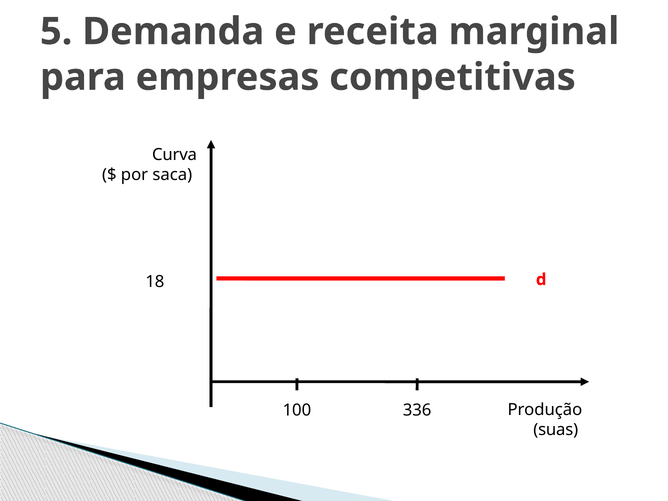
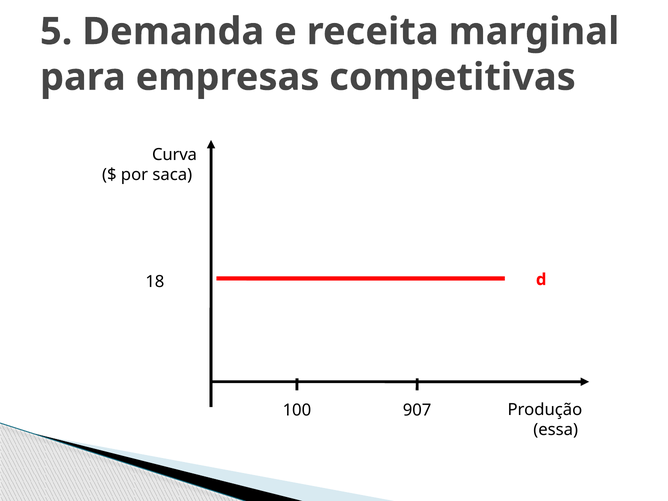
336: 336 -> 907 (417, 410)
suas: suas -> essa (556, 430)
